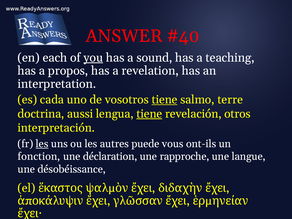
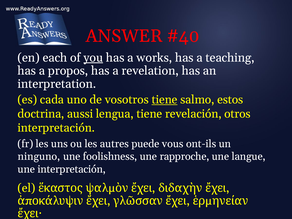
sound: sound -> works (154, 58)
terre: terre -> estos (230, 100)
tiene underline: present -> none (149, 114)
les underline: present -> none (42, 144)
fonction: fonction -> ninguno (39, 156)
déclaration: déclaration -> foolishness (110, 156)
une désobéissance: désobéissance -> interpretación (72, 169)
